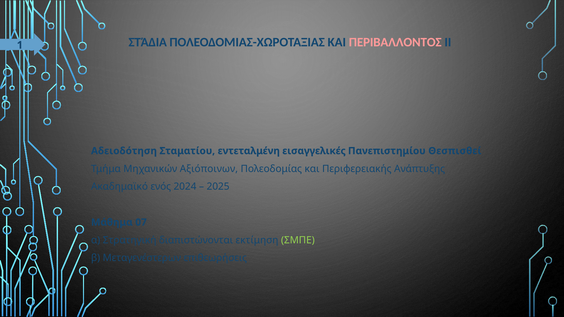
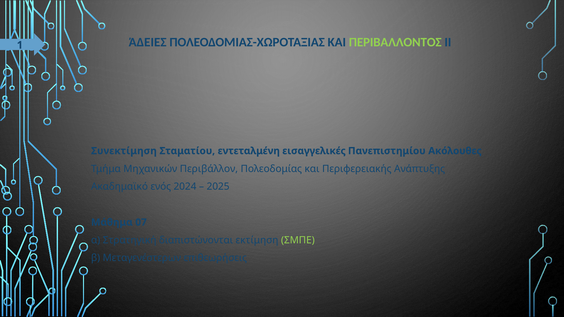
ΣΤΆΔΙΑ: ΣΤΆΔΙΑ -> ΆΔΕΙΕΣ (148, 42)
ΠΕΡΙΒΑΛΛΟΝΤΟΣ colour: pink -> light green (395, 42)
Αδειοδότηση: Αδειοδότηση -> Συνεκτίμηση (124, 151)
Θεσπισθεί: Θεσπισθεί -> Ακόλουθες (455, 151)
Αξιόποινων: Αξιόποινων -> Περιβάλλον (209, 169)
